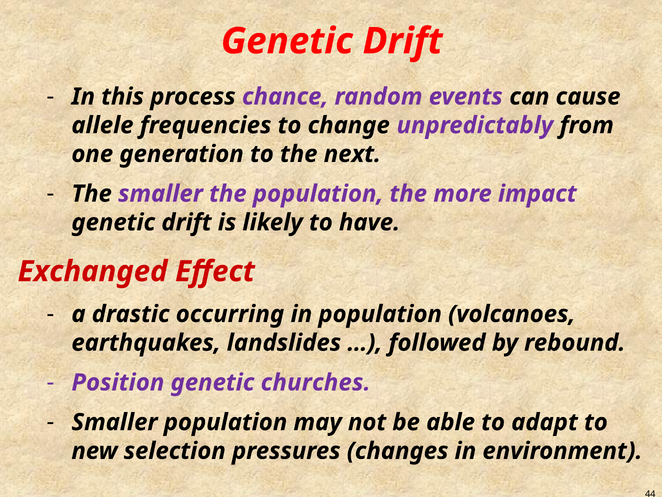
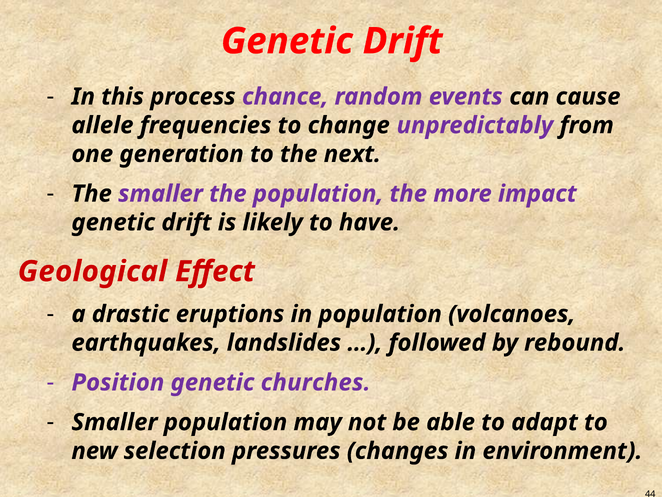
Exchanged: Exchanged -> Geological (92, 271)
occurring: occurring -> eruptions (230, 314)
